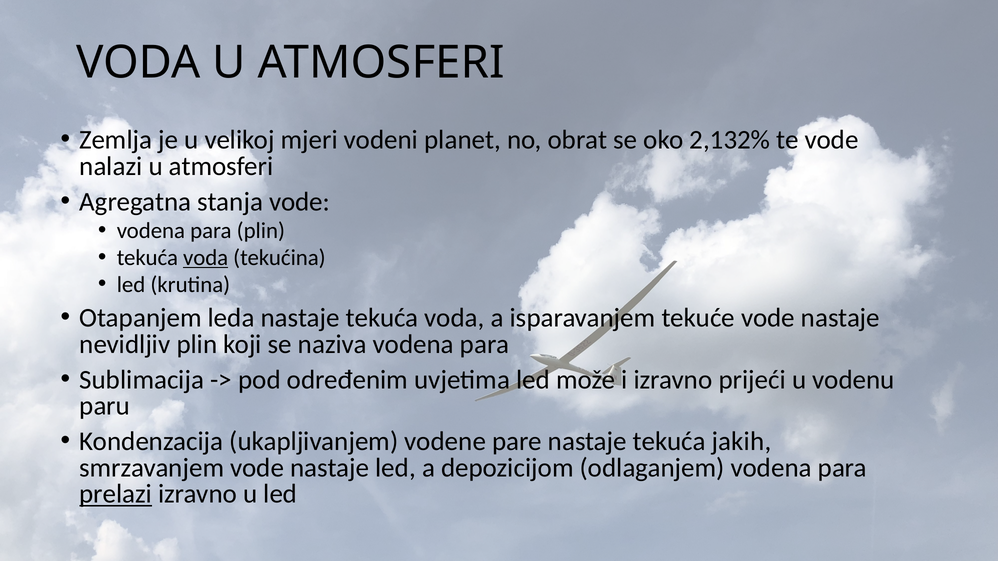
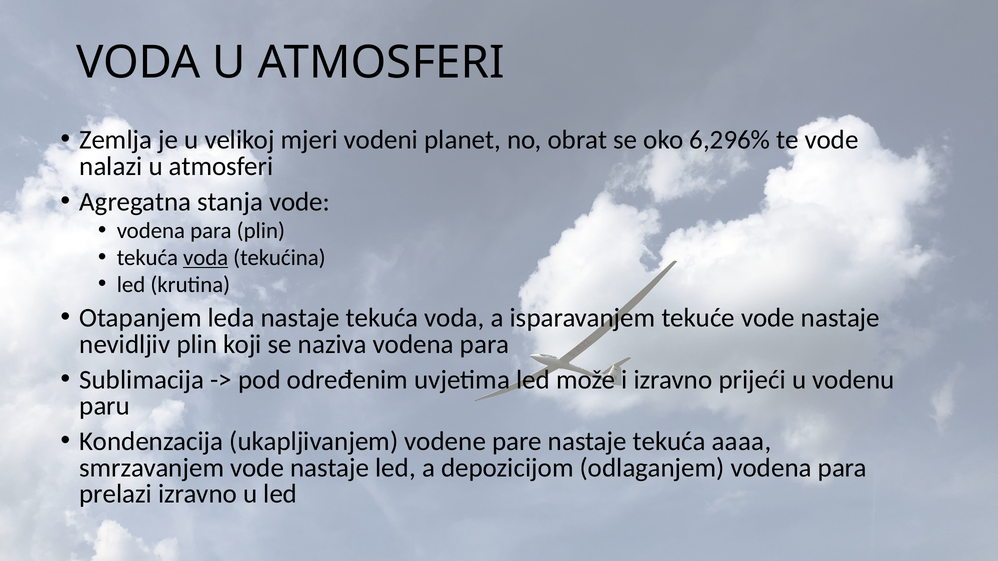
2,132%: 2,132% -> 6,296% (730, 140)
jakih: jakih -> aaaa (741, 442)
prelazi underline: present -> none (116, 494)
